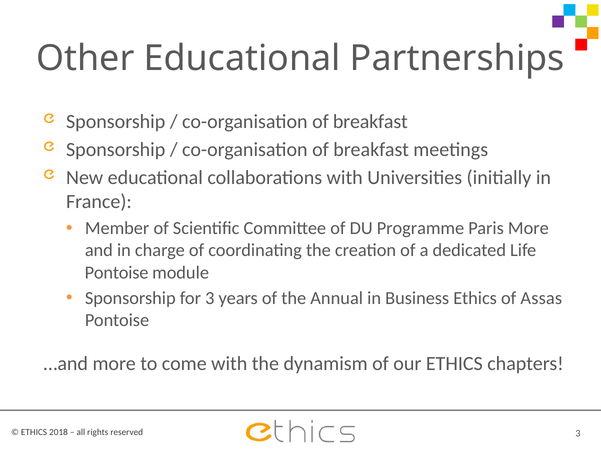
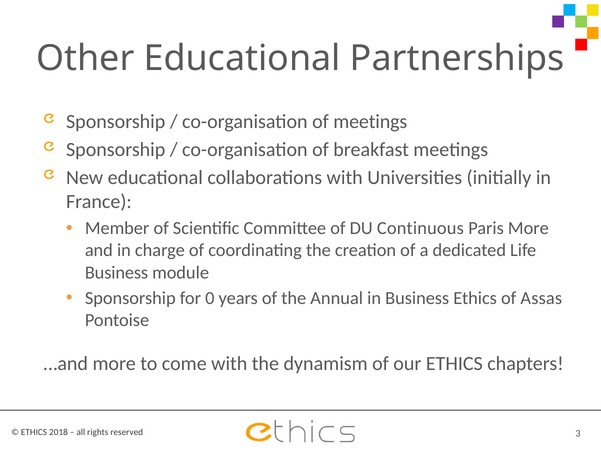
breakfast: breakfast -> meetings (370, 122)
Programme: Programme -> Continuous (420, 228)
Pontoise: Pontoise -> Business (117, 272)
for 3: 3 -> 0 (210, 298)
